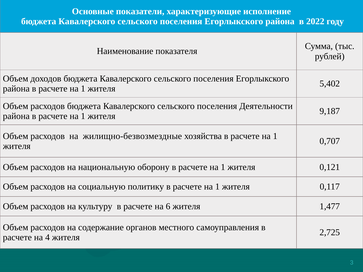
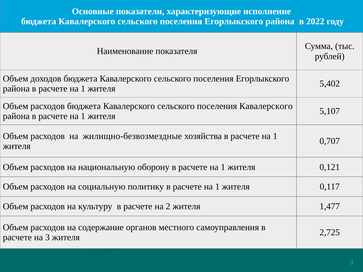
поселения Деятельности: Деятельности -> Кавалерского (266, 106)
9,187: 9,187 -> 5,107 (330, 111)
6: 6 -> 2 (168, 206)
на 4: 4 -> 3 (47, 238)
